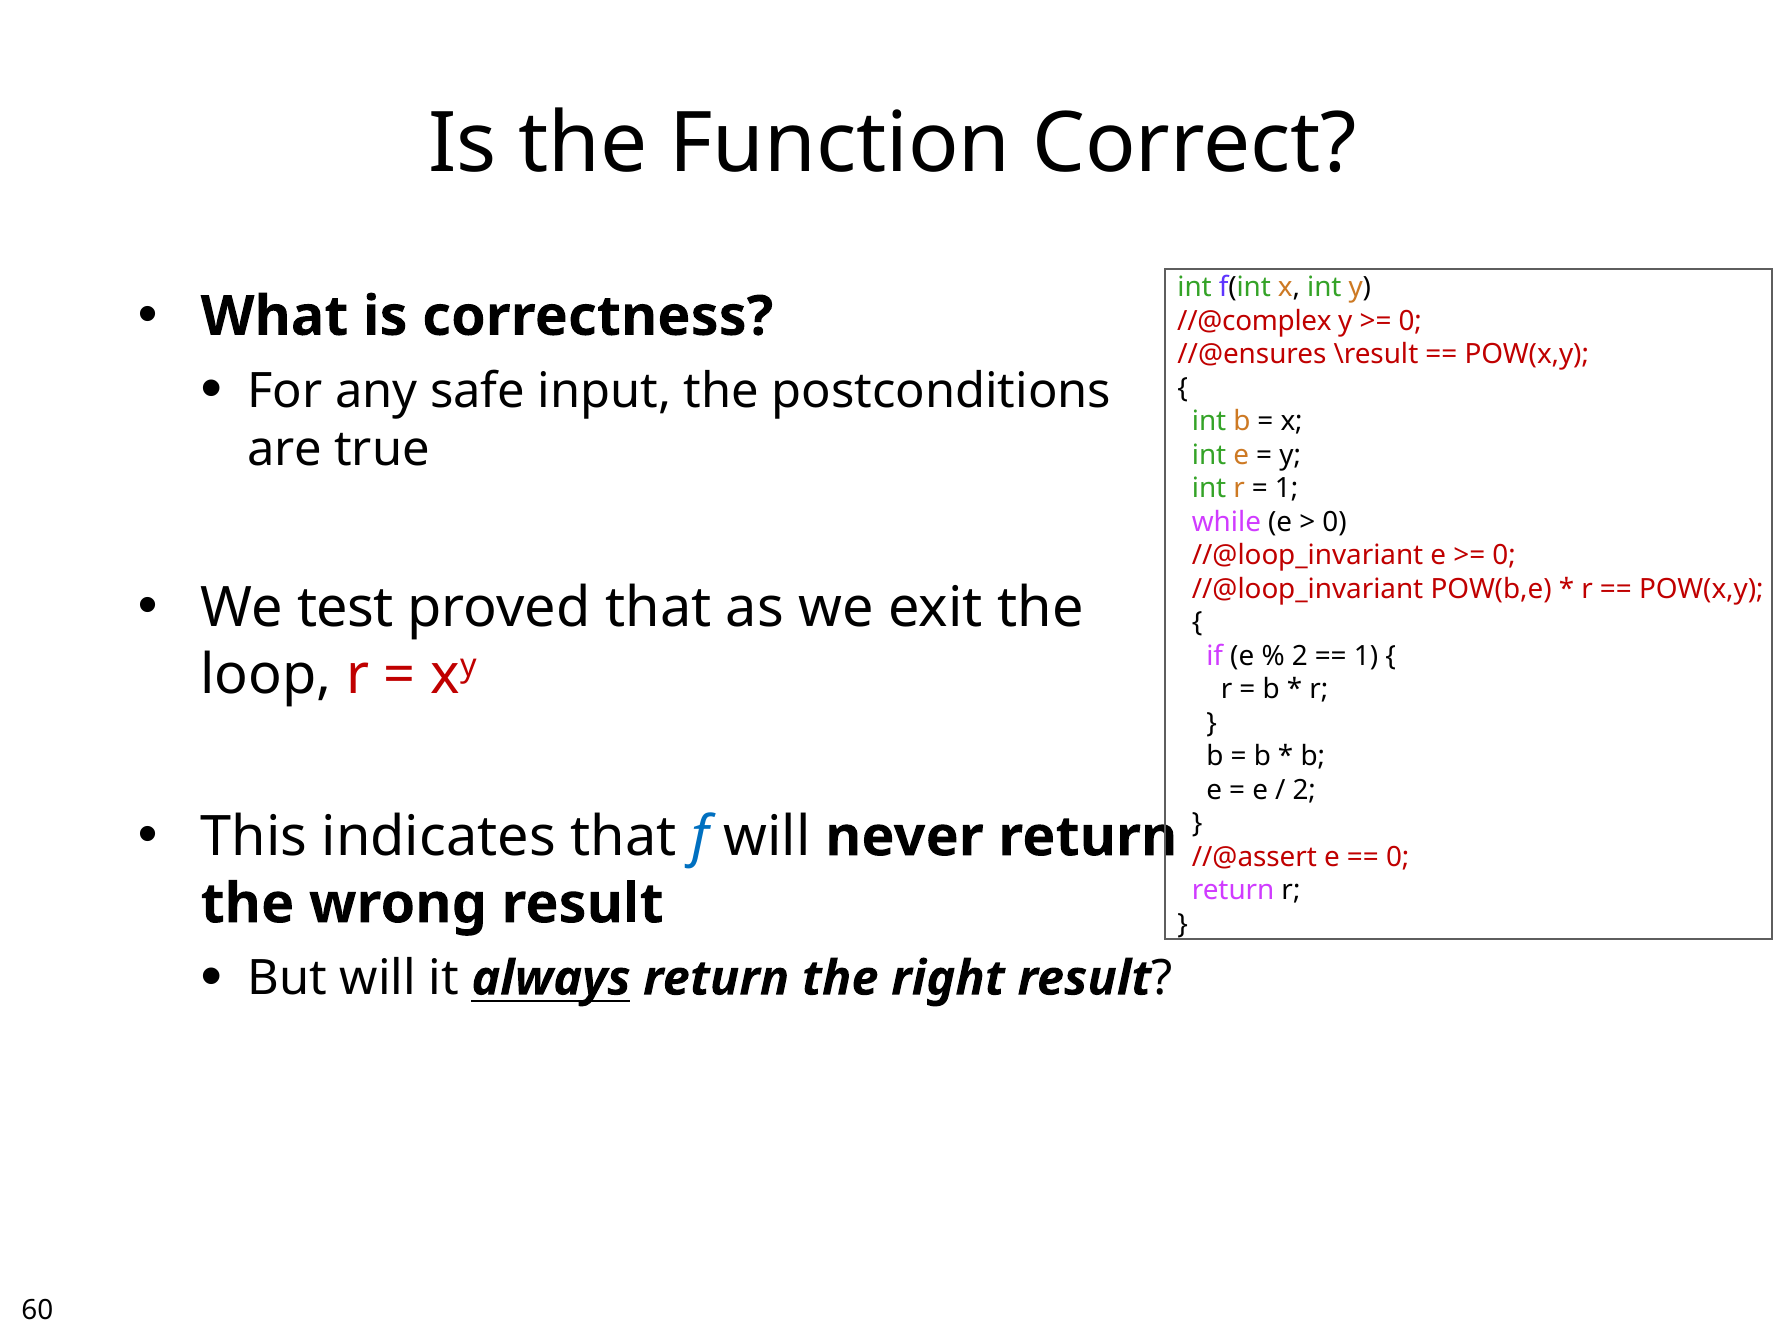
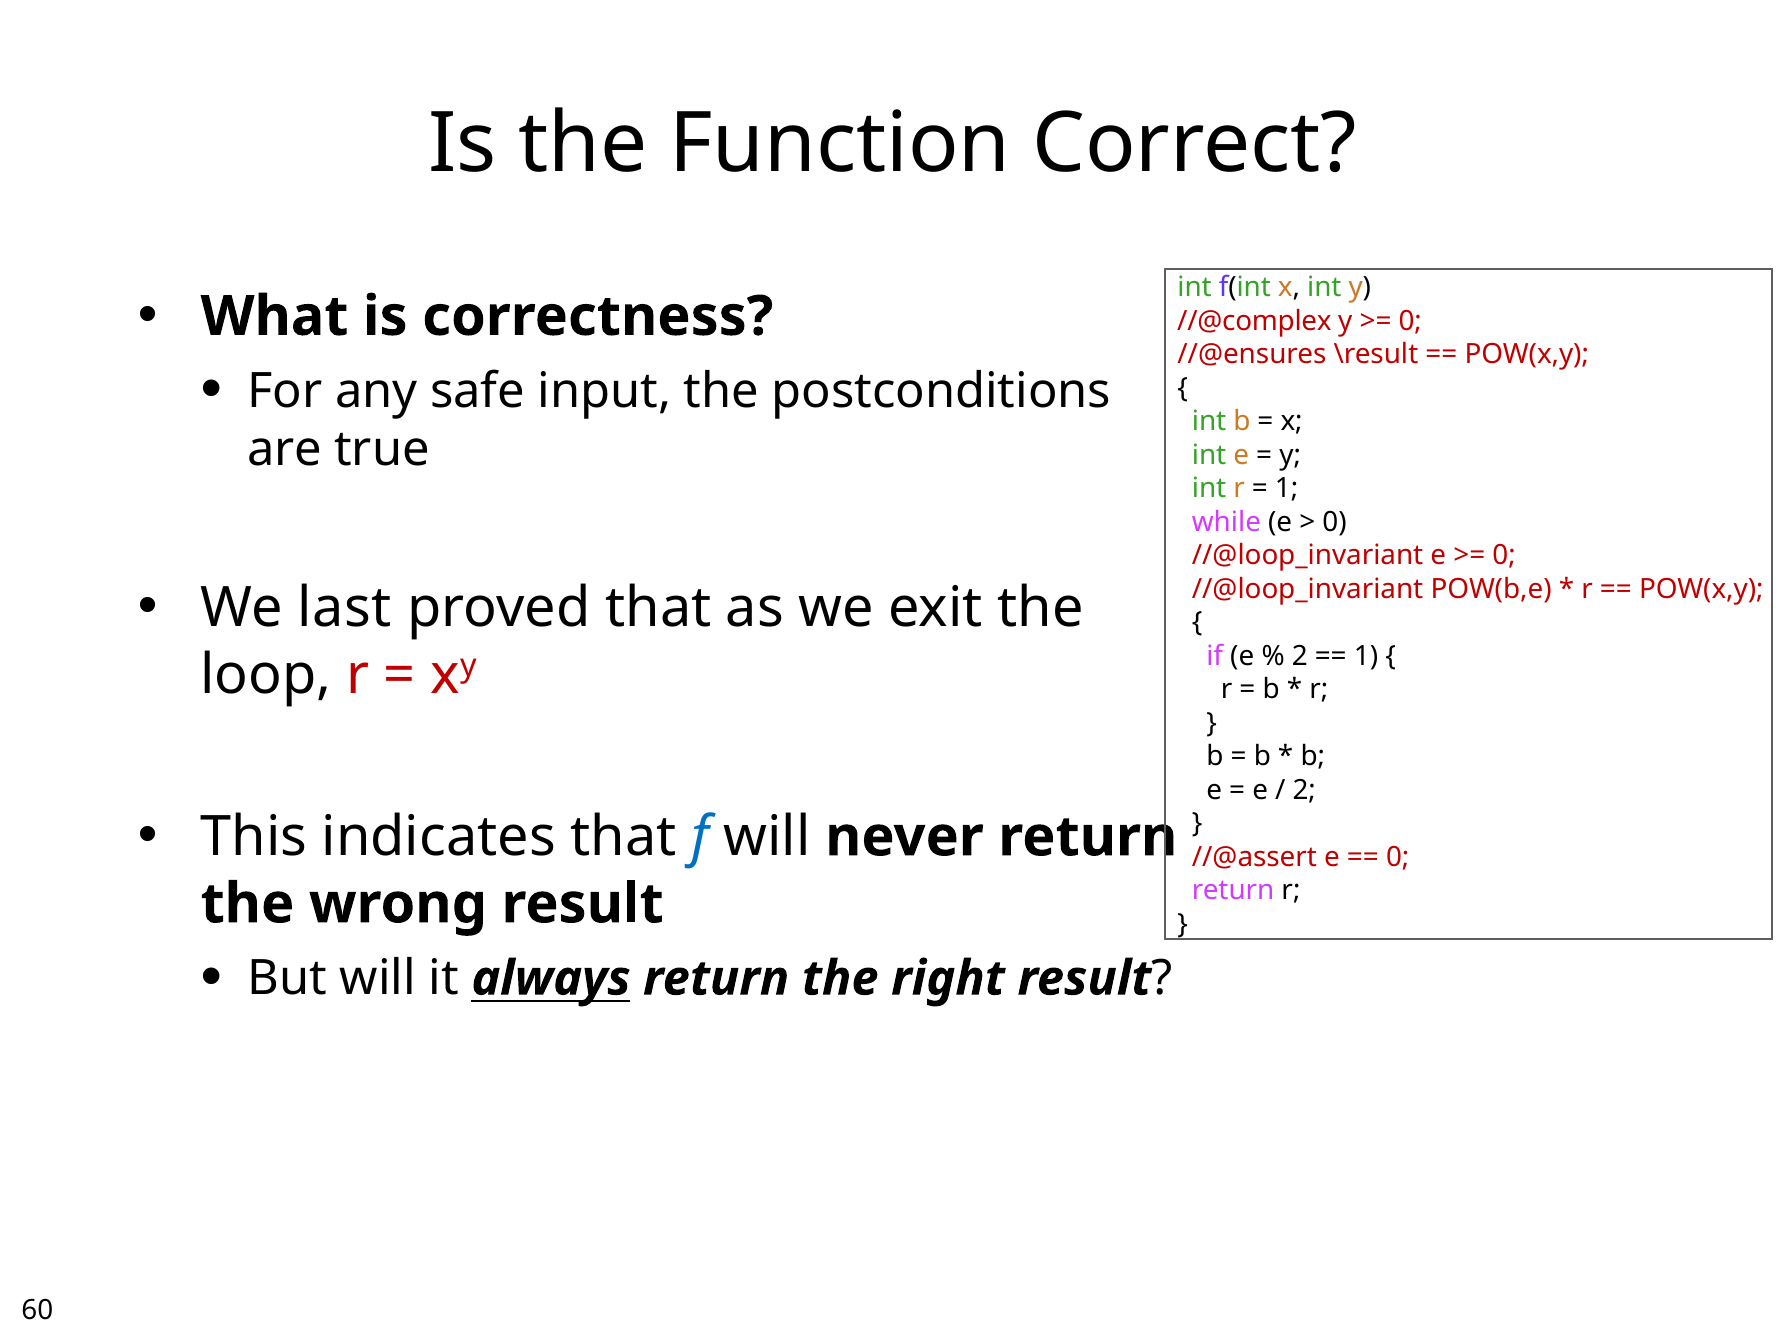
test: test -> last (345, 608)
